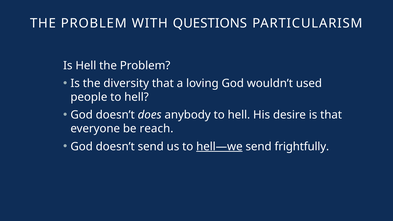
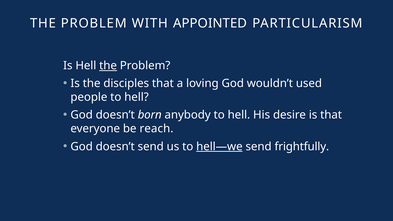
QUESTIONS: QUESTIONS -> APPOINTED (210, 23)
the underline: none -> present (108, 66)
diversity: diversity -> disciples (126, 83)
does: does -> born (150, 115)
